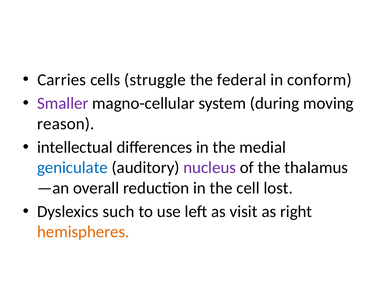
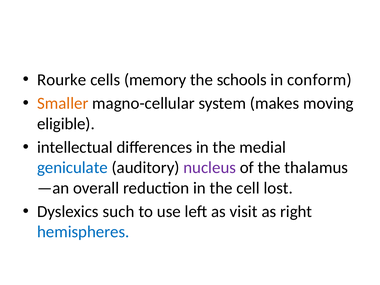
Carries: Carries -> Rourke (62, 80)
struggle: struggle -> memory (155, 80)
federal: federal -> schools (242, 80)
Smaller colour: purple -> orange (63, 103)
during: during -> makes (275, 103)
reason: reason -> eligible (66, 124)
hemispheres colour: orange -> blue (83, 232)
